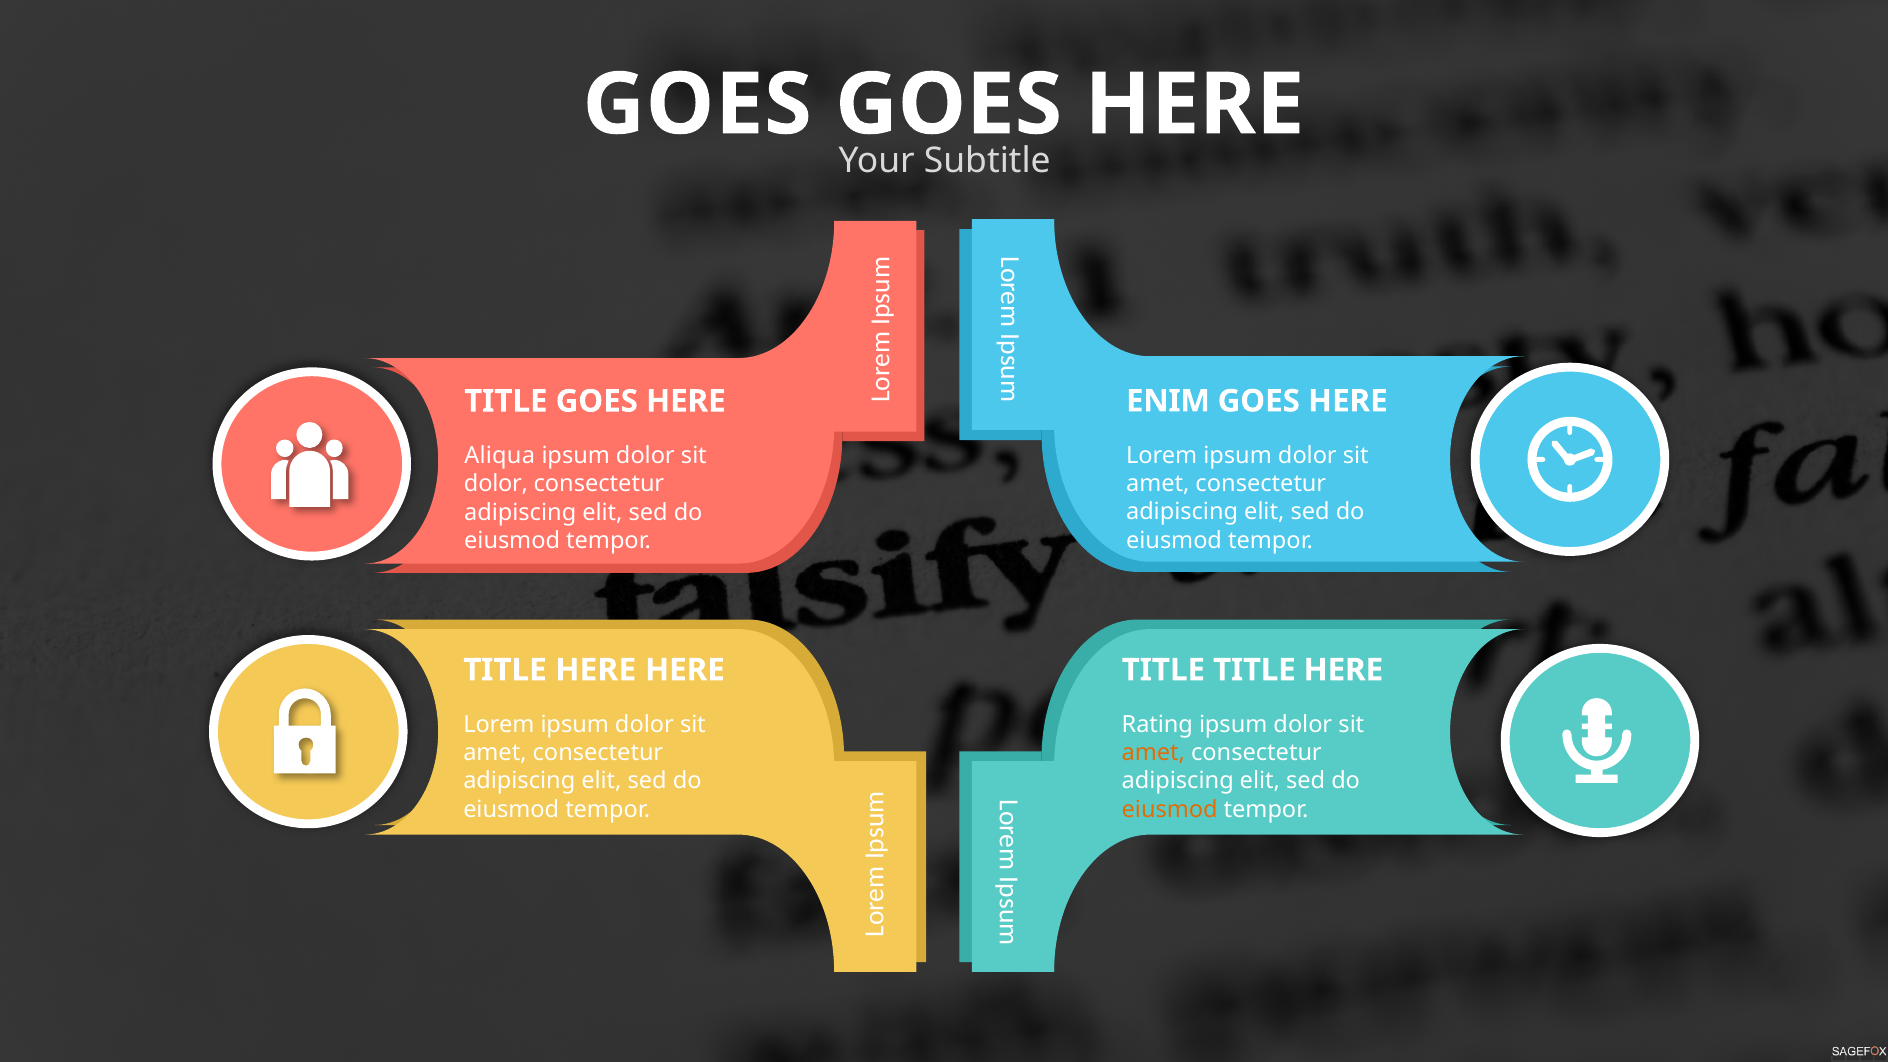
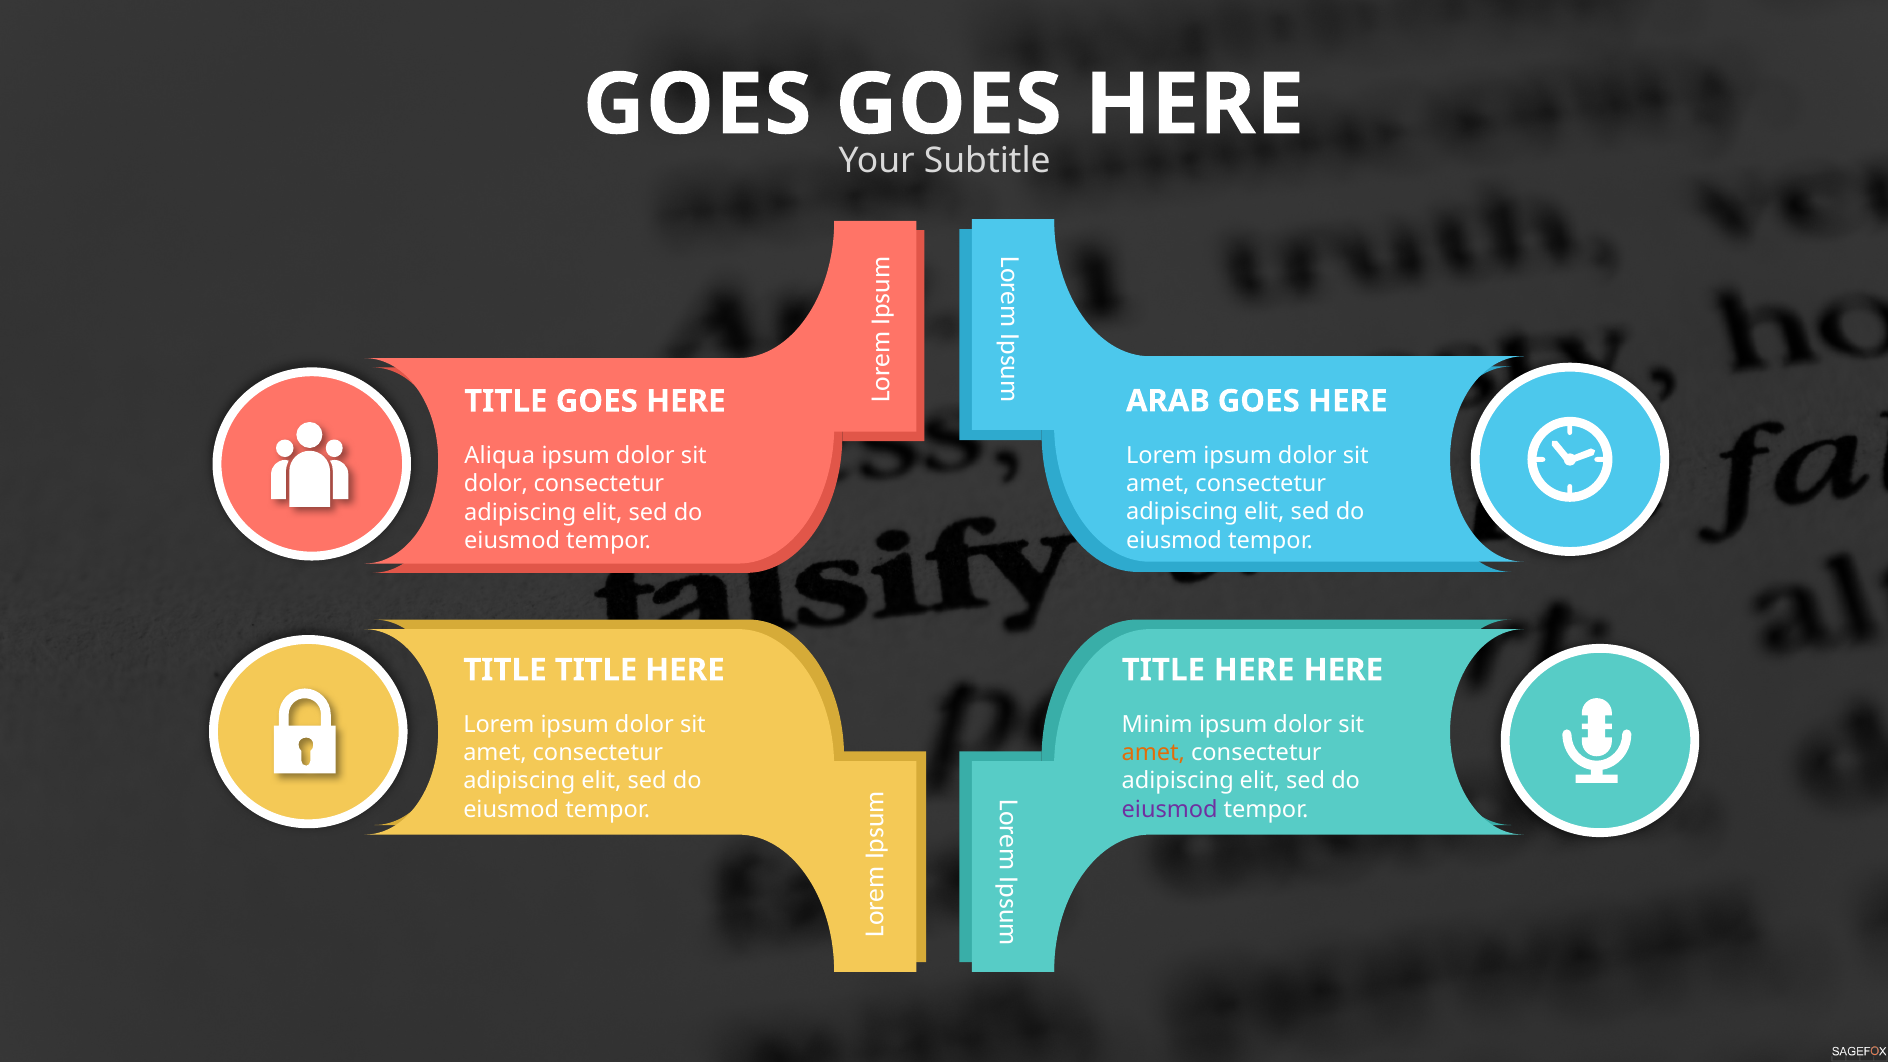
ENIM: ENIM -> ARAB (1168, 401)
HERE: HERE -> TITLE (596, 670)
TITLE: TITLE -> HERE (1254, 670)
Rating: Rating -> Minim (1157, 724)
eiusmod colour: orange -> purple (1170, 809)
